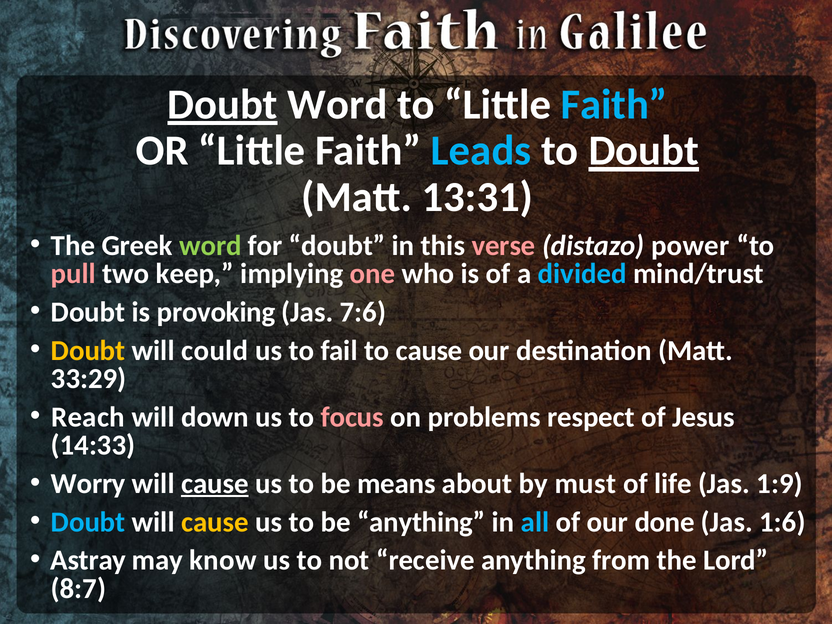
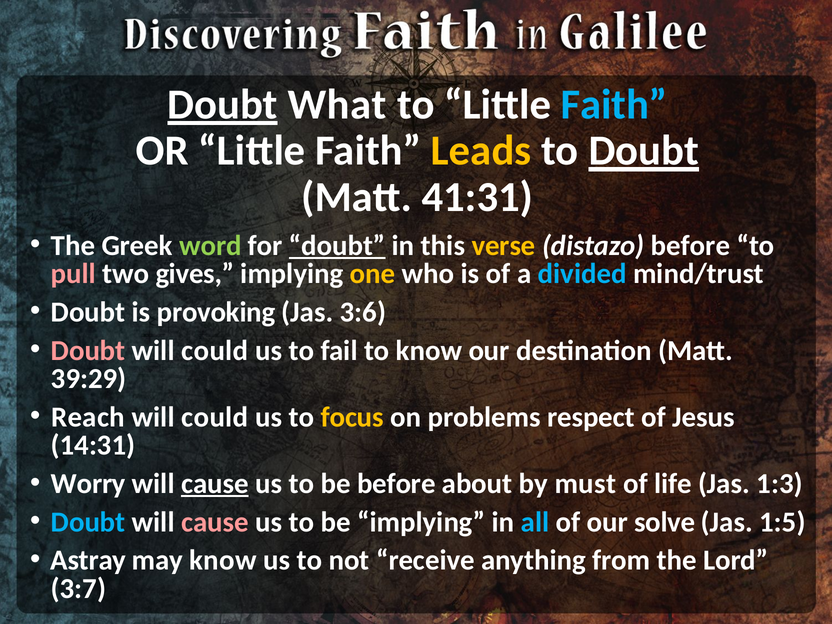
Word: Word -> What (337, 105)
Leads colour: light blue -> yellow (481, 151)
13:31: 13:31 -> 41:31 (477, 197)
doubt underline: none -> present (337, 246)
verse colour: pink -> yellow (504, 246)
distazo power: power -> before (690, 246)
keep: keep -> gives (195, 274)
one colour: pink -> yellow (373, 274)
7:6: 7:6 -> 3:6 (363, 312)
Doubt colour: yellow -> pink (88, 350)
to cause: cause -> know (429, 350)
33:29: 33:29 -> 39:29 (89, 379)
down: down -> could (215, 417)
focus colour: pink -> yellow (352, 417)
14:33: 14:33 -> 14:31 (93, 445)
be means: means -> before (396, 484)
1:9: 1:9 -> 1:3 (780, 484)
cause colour: yellow -> pink (215, 522)
be anything: anything -> implying (421, 522)
done: done -> solve (665, 522)
1:6: 1:6 -> 1:5 (782, 522)
8:7: 8:7 -> 3:7 (78, 589)
